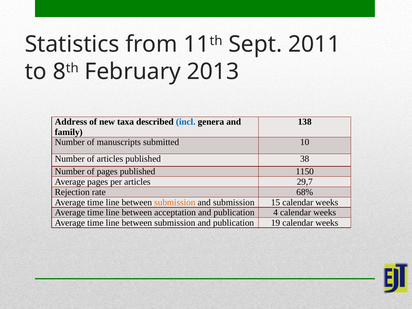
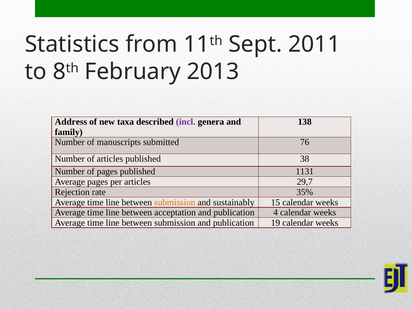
incl colour: blue -> purple (186, 122)
10: 10 -> 76 (305, 142)
1150: 1150 -> 1131 (305, 171)
68%: 68% -> 35% (305, 192)
and submission: submission -> sustainably (234, 202)
